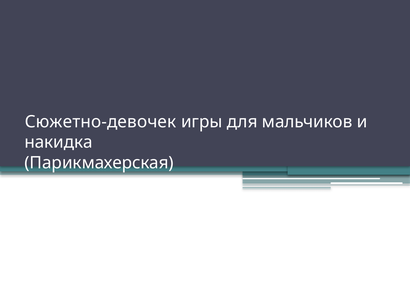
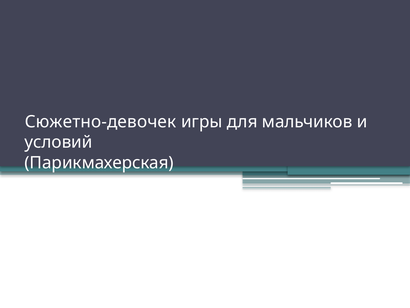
накидка: накидка -> условий (58, 142)
